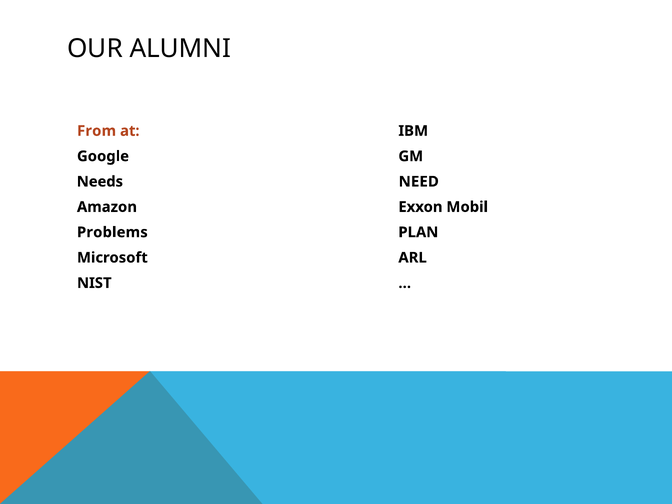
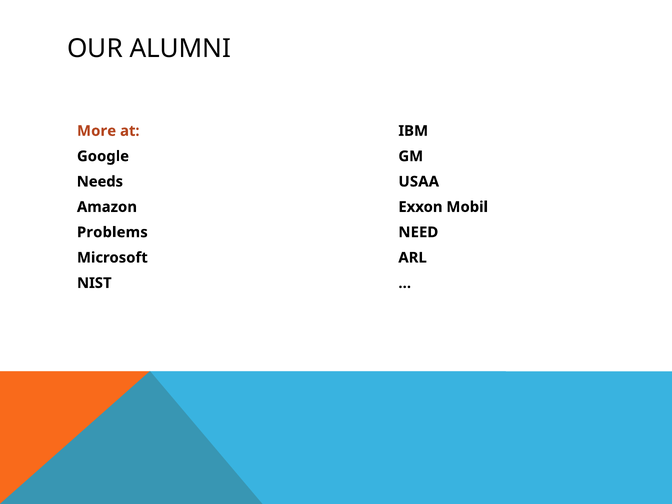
From: From -> More (97, 131)
NEED: NEED -> USAA (419, 182)
PLAN: PLAN -> NEED (418, 232)
